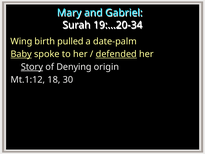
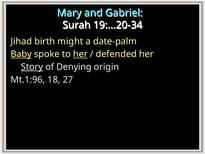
Wing: Wing -> Jihad (21, 41)
pulled: pulled -> might (70, 41)
her underline: none -> present (80, 54)
defended underline: present -> none (116, 54)
Mt.1:12: Mt.1:12 -> Mt.1:96 (28, 80)
30: 30 -> 27 (68, 80)
